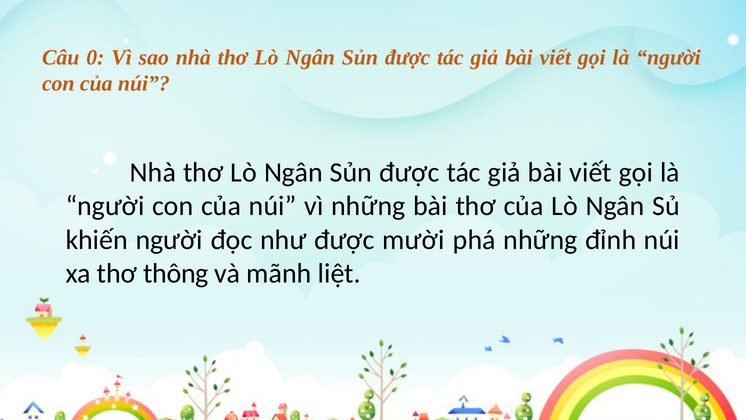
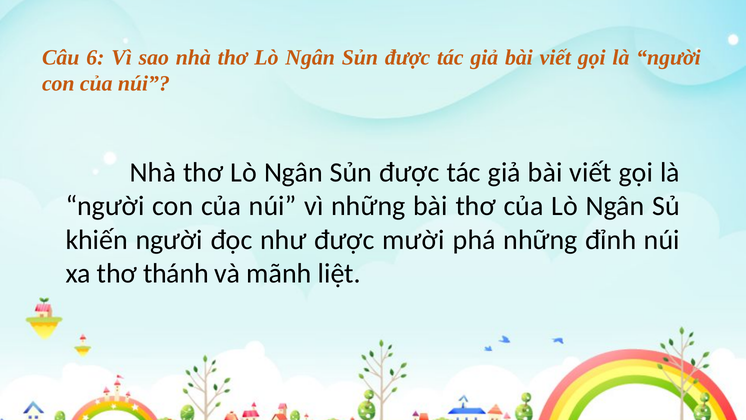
0: 0 -> 6 (95, 57)
thông: thông -> thánh (176, 273)
